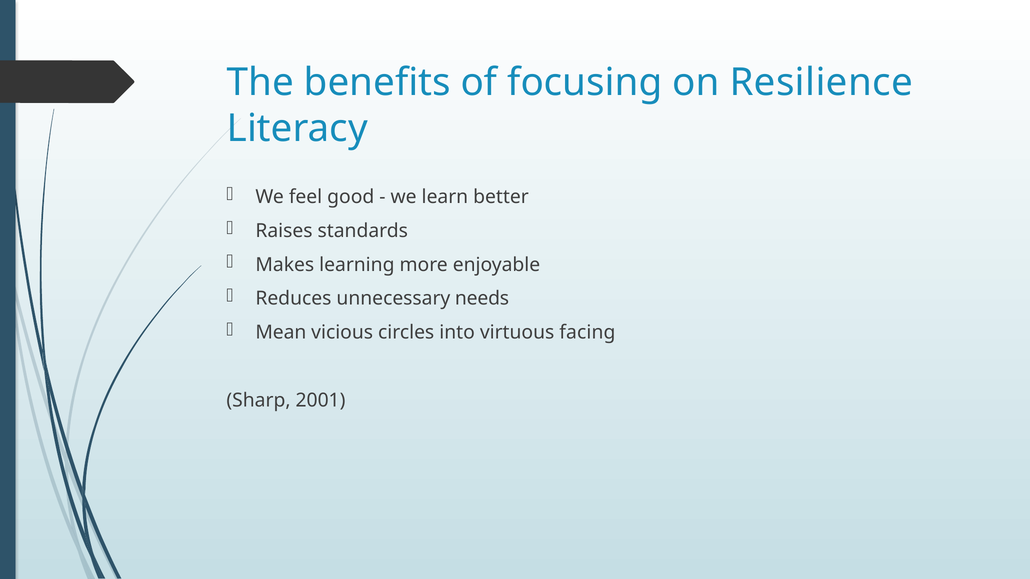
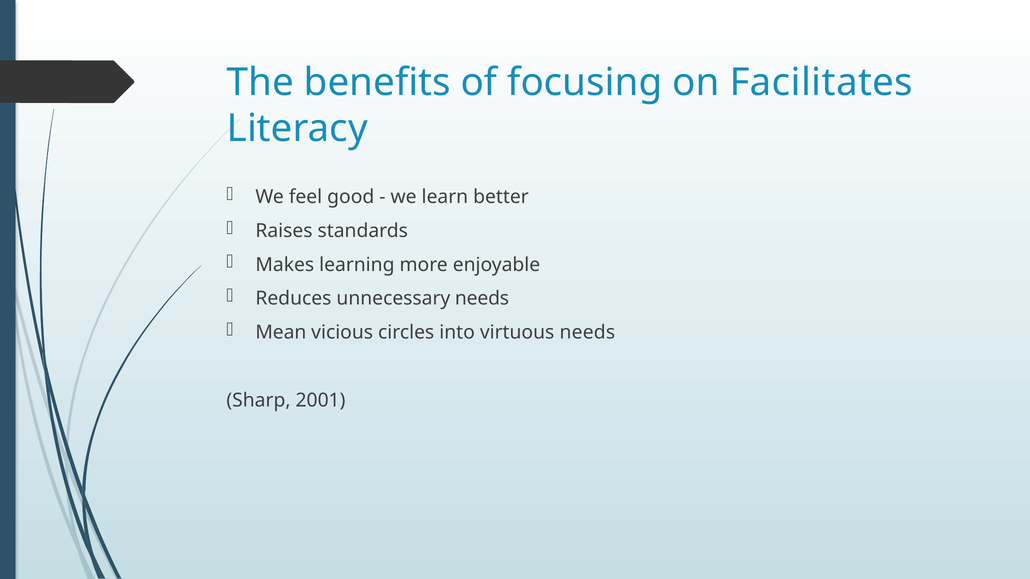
Resilience: Resilience -> Facilitates (821, 82)
virtuous facing: facing -> needs (587, 333)
